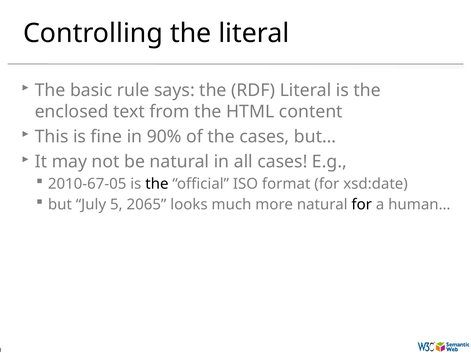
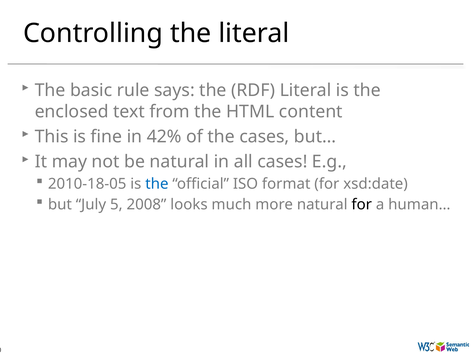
90%: 90% -> 42% (164, 137)
2010-67-05: 2010-67-05 -> 2010-18-05 (87, 184)
the colour: black -> blue (157, 184)
2065: 2065 -> 2008 (146, 205)
